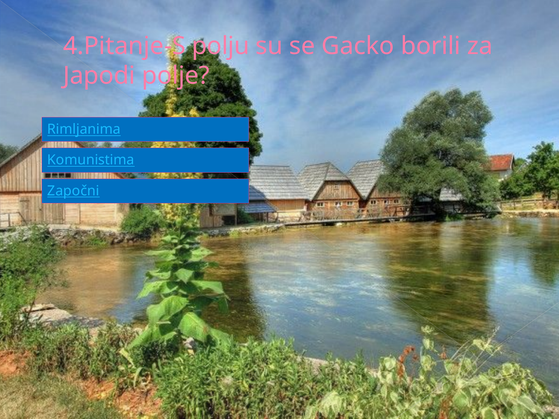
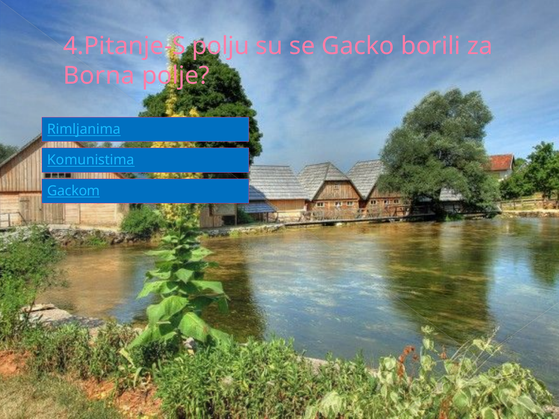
Japodi: Japodi -> Borna (99, 76)
Započni: Započni -> Gackom (74, 191)
